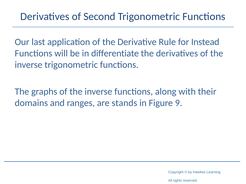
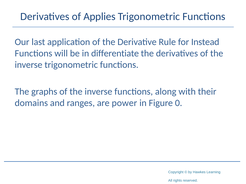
Second: Second -> Applies (99, 17)
stands: stands -> power (124, 103)
9: 9 -> 0 (179, 103)
